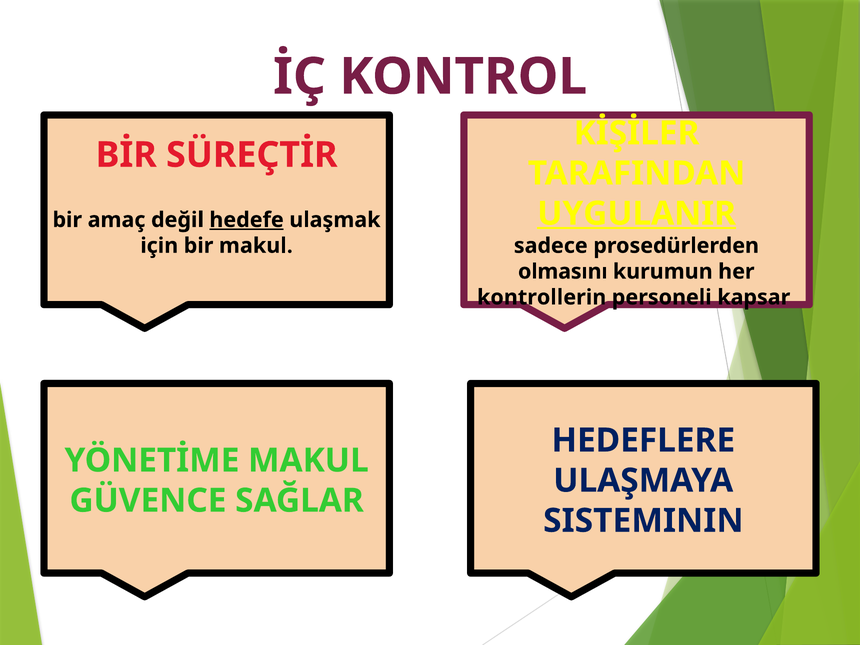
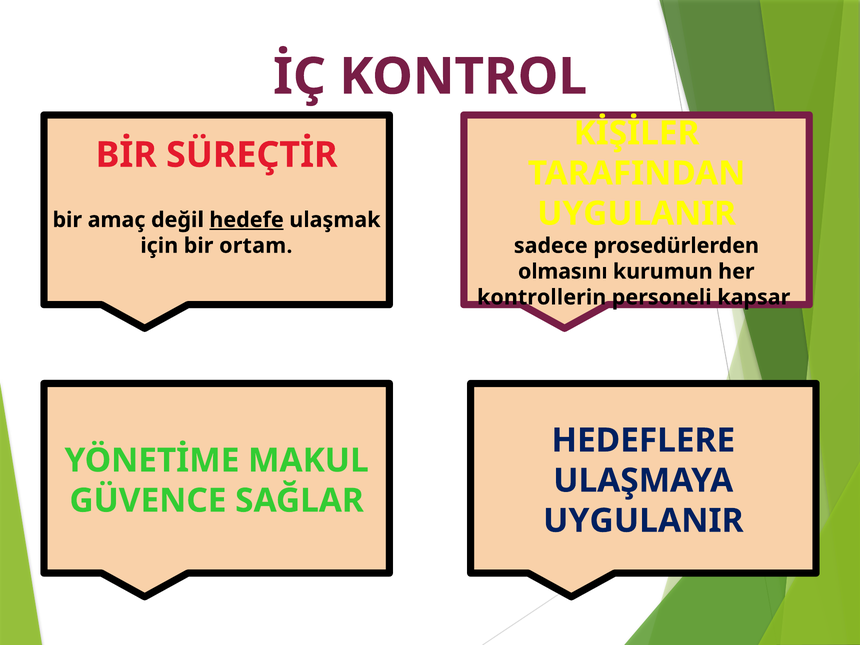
UYGULANIR underline: present -> none (637, 214)
bir makul: makul -> ortam (256, 246)
SISTEMININ: SISTEMININ -> UYGULANIR (643, 521)
